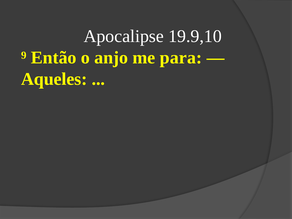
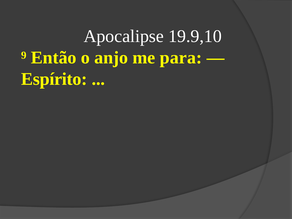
Aqueles: Aqueles -> Espírito (54, 79)
